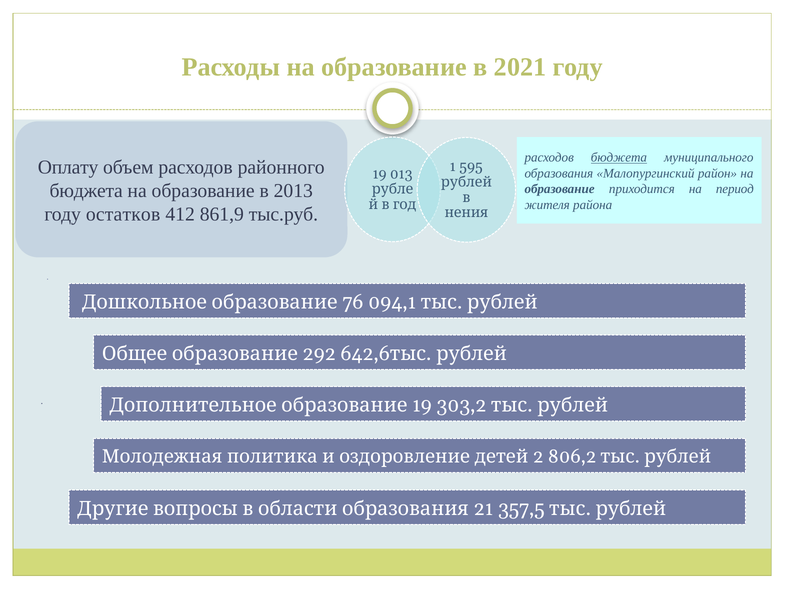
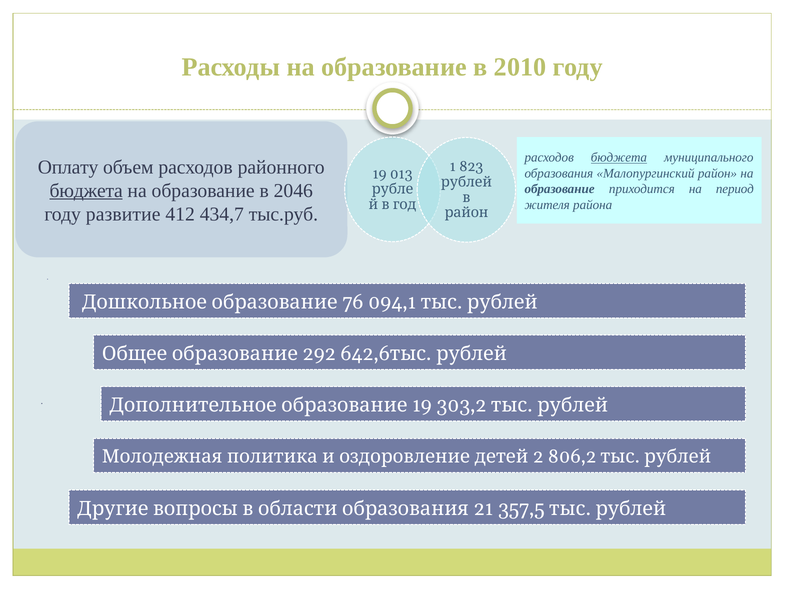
2021: 2021 -> 2010 (520, 67)
595: 595 -> 823 (471, 167)
бюджета underline: none -> present (86, 191)
2013: 2013 -> 2046 (293, 191)
остатков: остатков -> развитие (123, 214)
861,9: 861,9 -> 434,7 (222, 214)
нения: нения -> район (466, 213)
